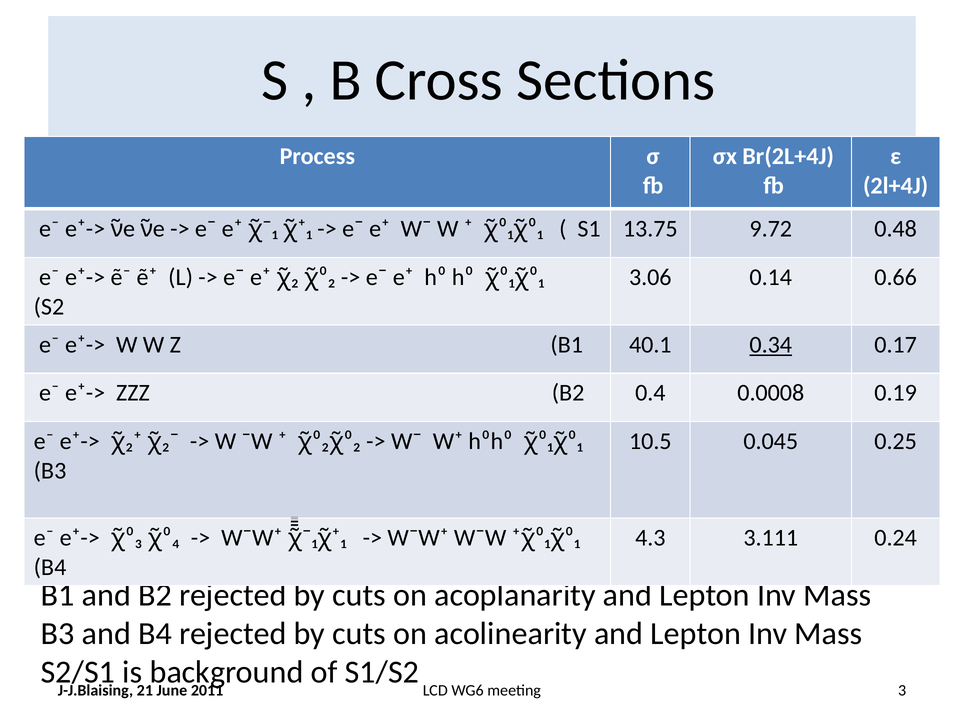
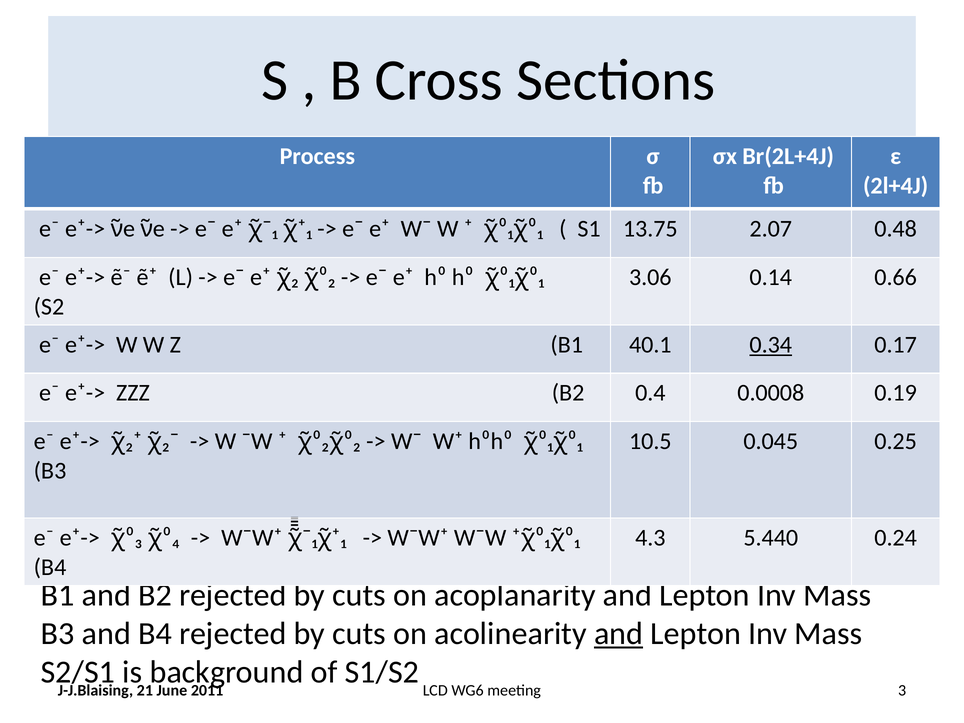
9.72: 9.72 -> 2.07 (771, 229)
3.111: 3.111 -> 5.440 (771, 538)
and underline: none -> present (619, 634)
